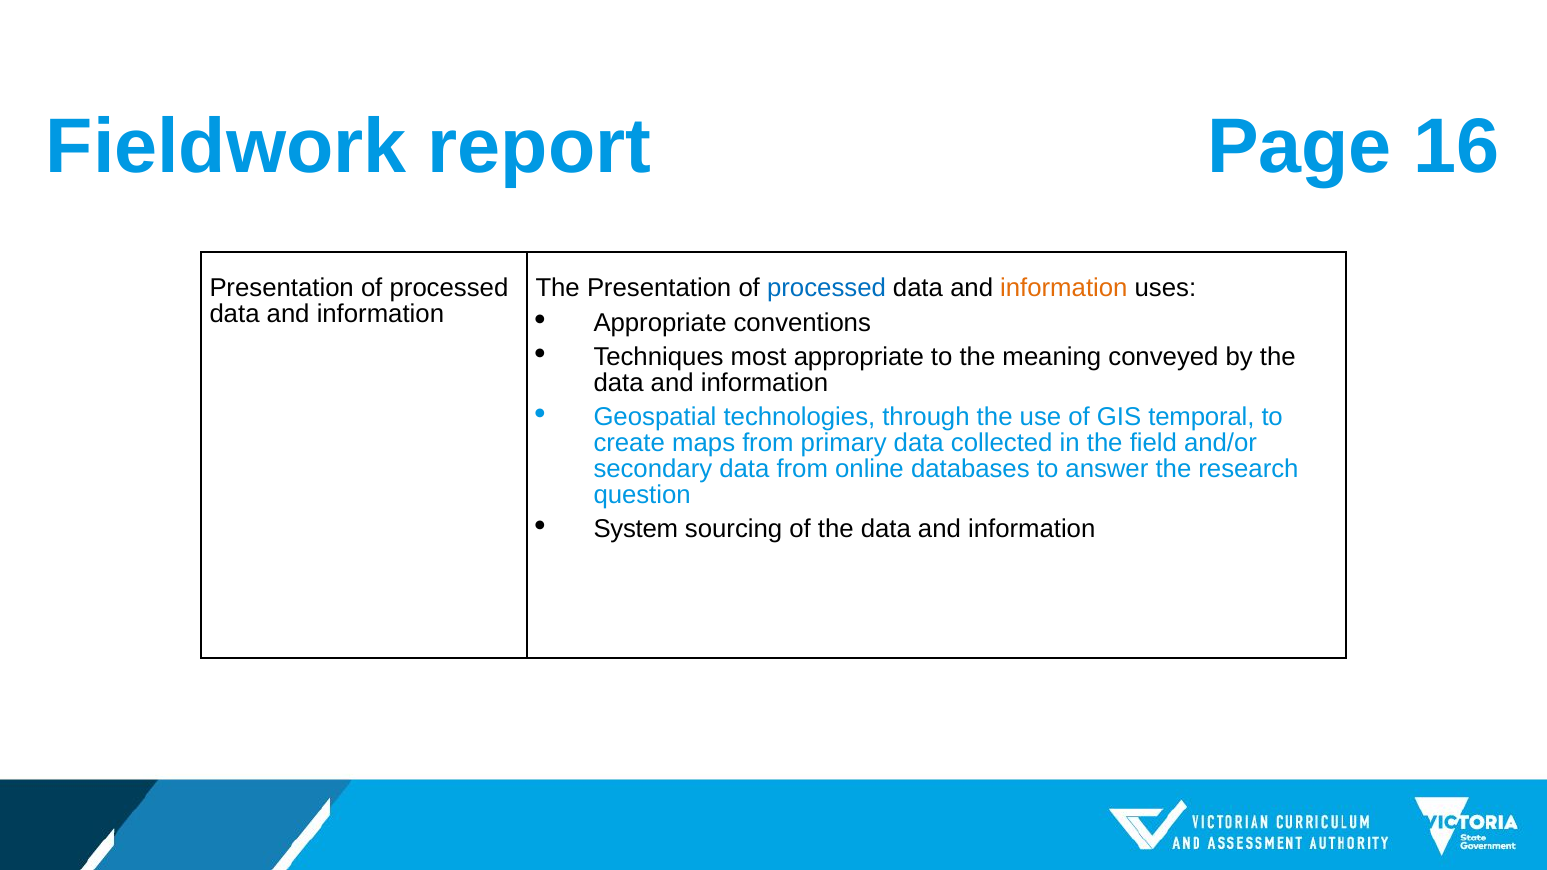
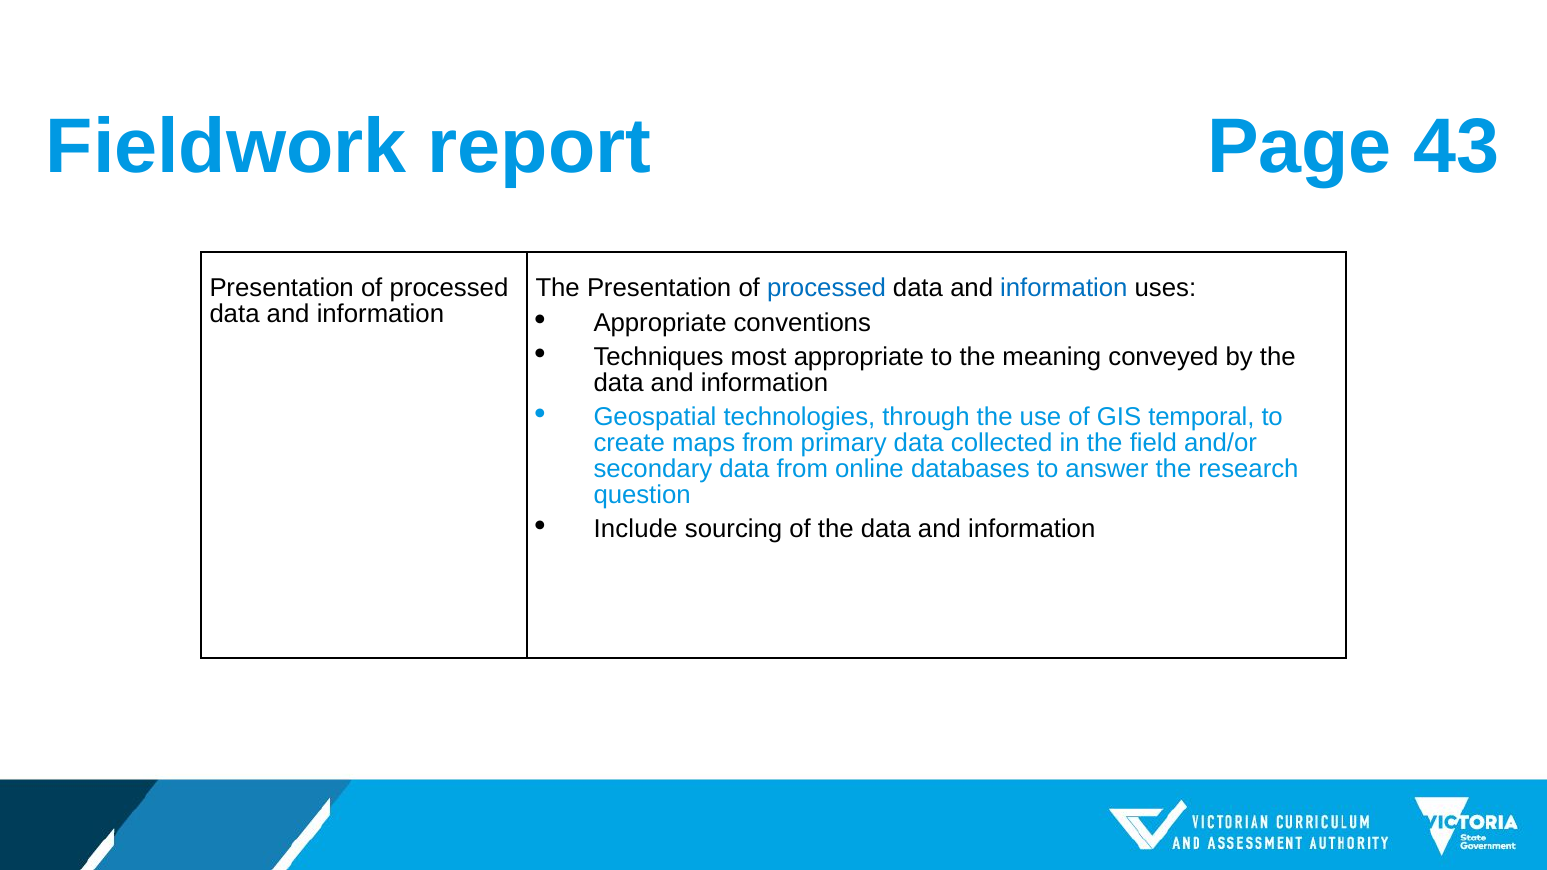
16: 16 -> 43 (1456, 147)
information colour: orange -> blue (1064, 289)
System: System -> Include (636, 529)
